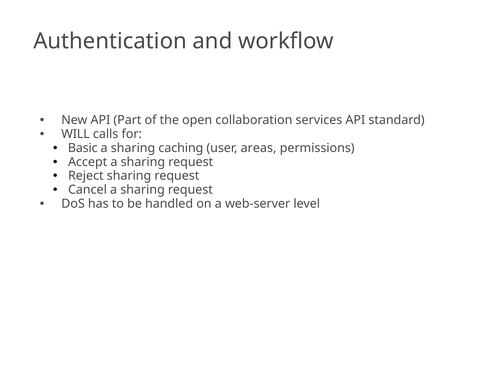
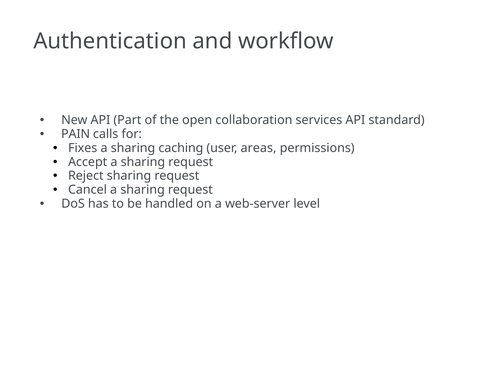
WILL: WILL -> PAIN (76, 134)
Basic: Basic -> Fixes (83, 148)
